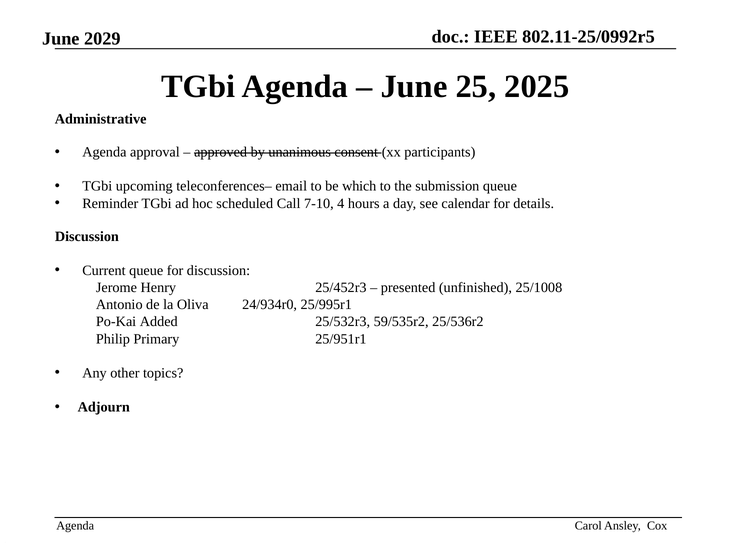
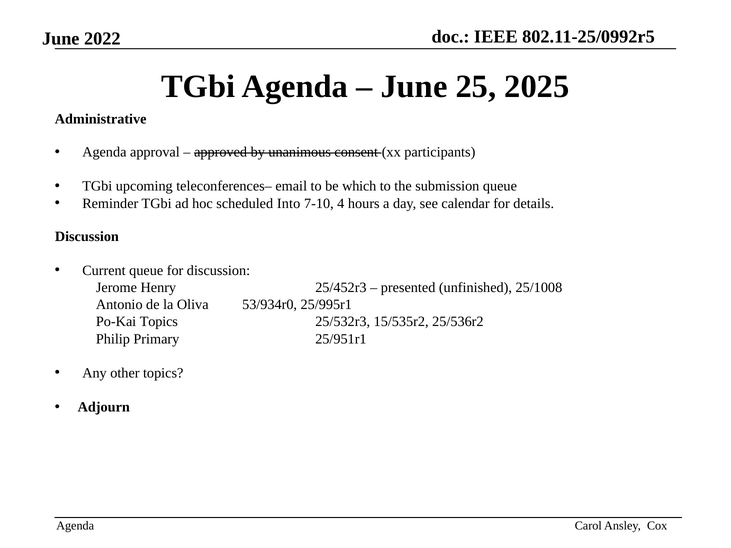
2029: 2029 -> 2022 (102, 39)
Call: Call -> Into (289, 203)
24/934r0: 24/934r0 -> 53/934r0 (270, 305)
Po-Kai Added: Added -> Topics (159, 322)
59/535r2: 59/535r2 -> 15/535r2 (401, 322)
